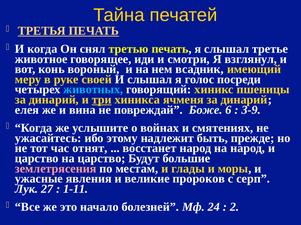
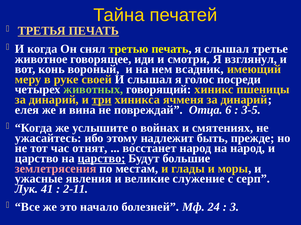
животных colour: light blue -> light green (93, 90)
Боже: Боже -> Отца (206, 110)
3-9: 3-9 -> 3-5 (251, 110)
царство underline: none -> present (102, 159)
пророков: пророков -> служение (199, 179)
27: 27 -> 41 (47, 189)
1-11: 1-11 -> 2-11 (76, 189)
2: 2 -> 3 (234, 208)
